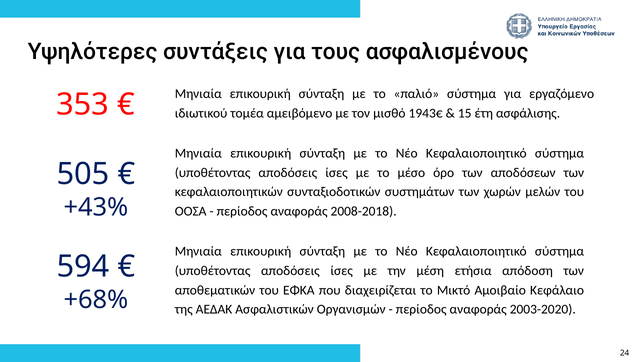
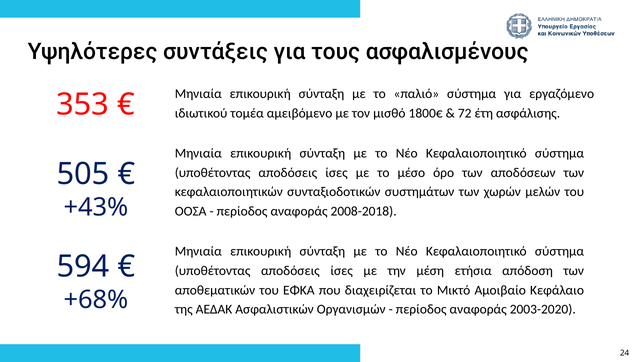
1943€: 1943€ -> 1800€ (426, 113)
15: 15 -> 72 (465, 113)
